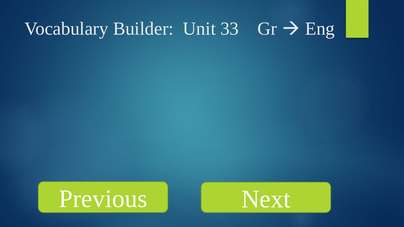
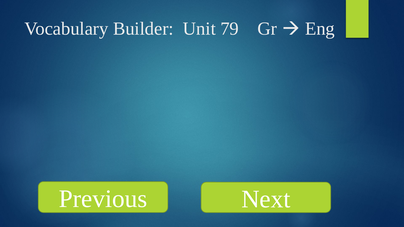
33: 33 -> 79 (230, 29)
